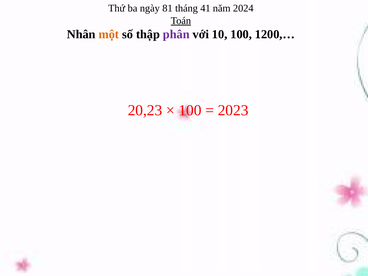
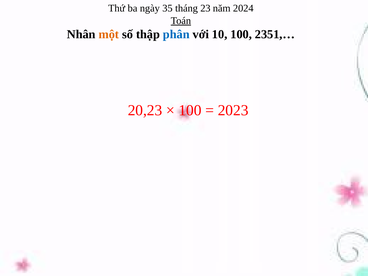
81: 81 -> 35 (167, 8)
41: 41 -> 23 (205, 8)
phân colour: purple -> blue (176, 34)
1200,…: 1200,… -> 2351,… (275, 34)
